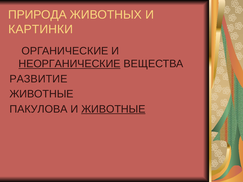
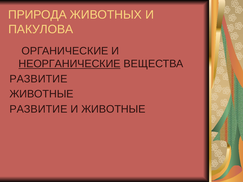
КАРТИНКИ: КАРТИНКИ -> ПАКУЛОВА (41, 29)
ПАКУЛОВА: ПАКУЛОВА -> РАЗВИТИЕ (38, 109)
ЖИВОТНЫЕ underline: present -> none (113, 109)
